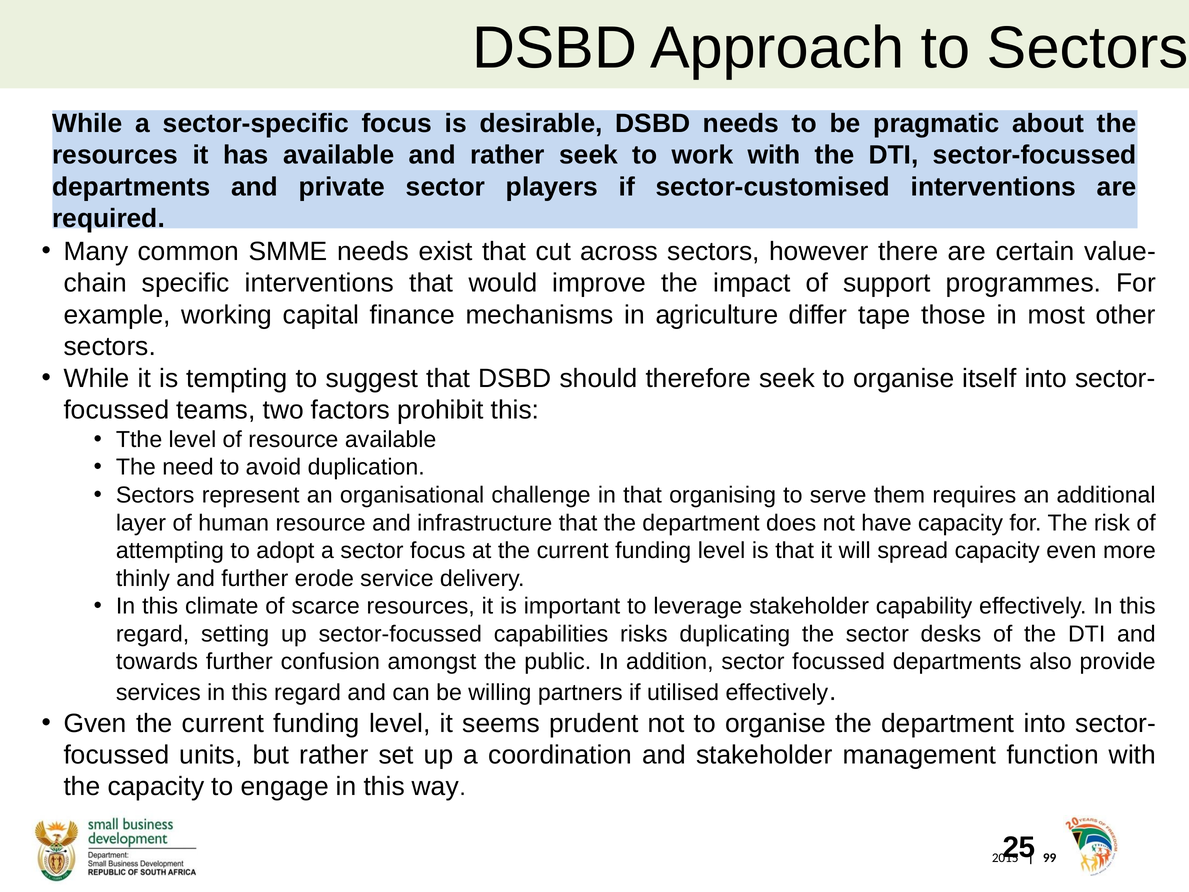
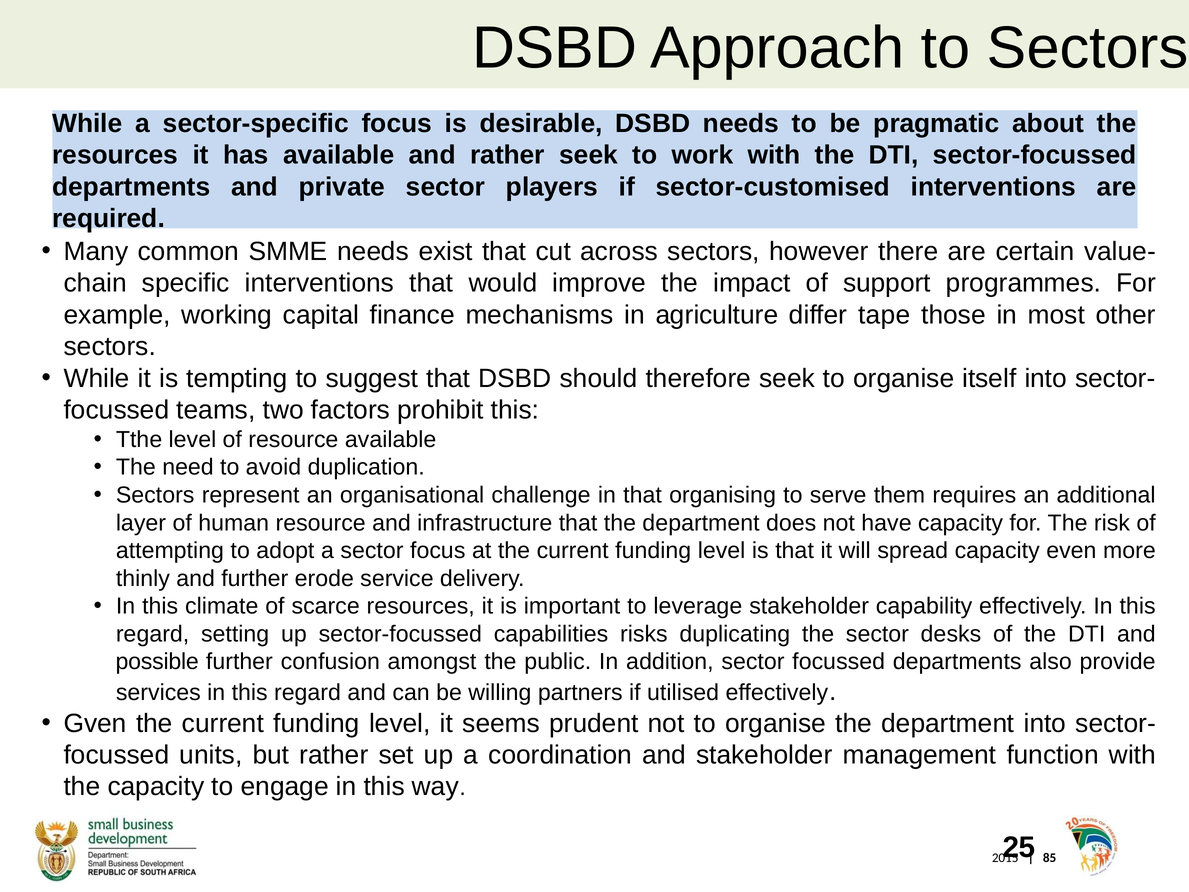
towards: towards -> possible (157, 662)
99: 99 -> 85 (1050, 858)
